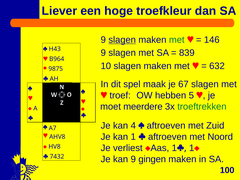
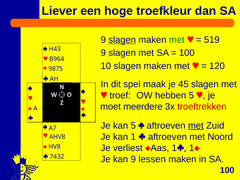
146: 146 -> 519 (212, 40)
839: 839 -> 100 (187, 53)
632: 632 -> 120 (217, 66)
67: 67 -> 45 (183, 84)
troeftrekken colour: green -> red (202, 107)
kan 4: 4 -> 5 (133, 126)
met underline: none -> present (196, 126)
gingen: gingen -> lessen (152, 159)
